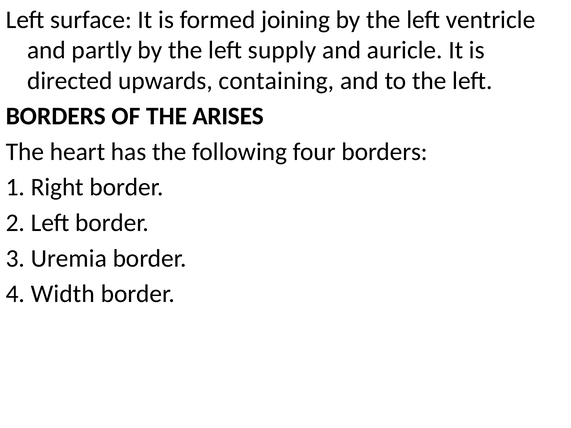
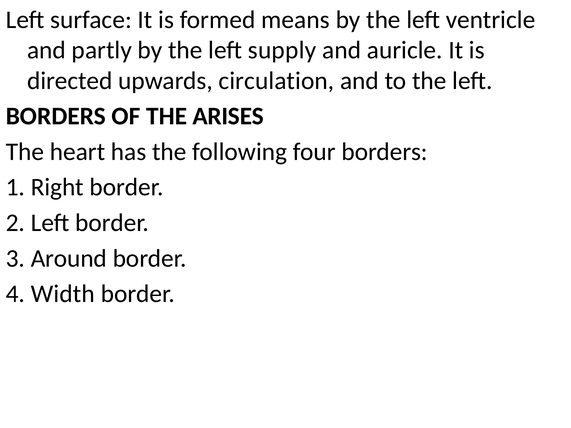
joining: joining -> means (295, 20)
containing: containing -> circulation (276, 81)
Uremia: Uremia -> Around (69, 258)
